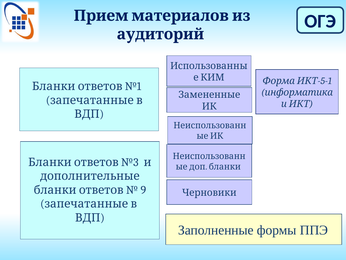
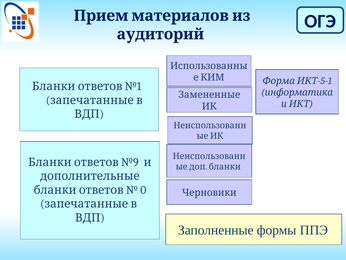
№3: №3 -> №9 (130, 162)
9: 9 -> 0 (143, 190)
